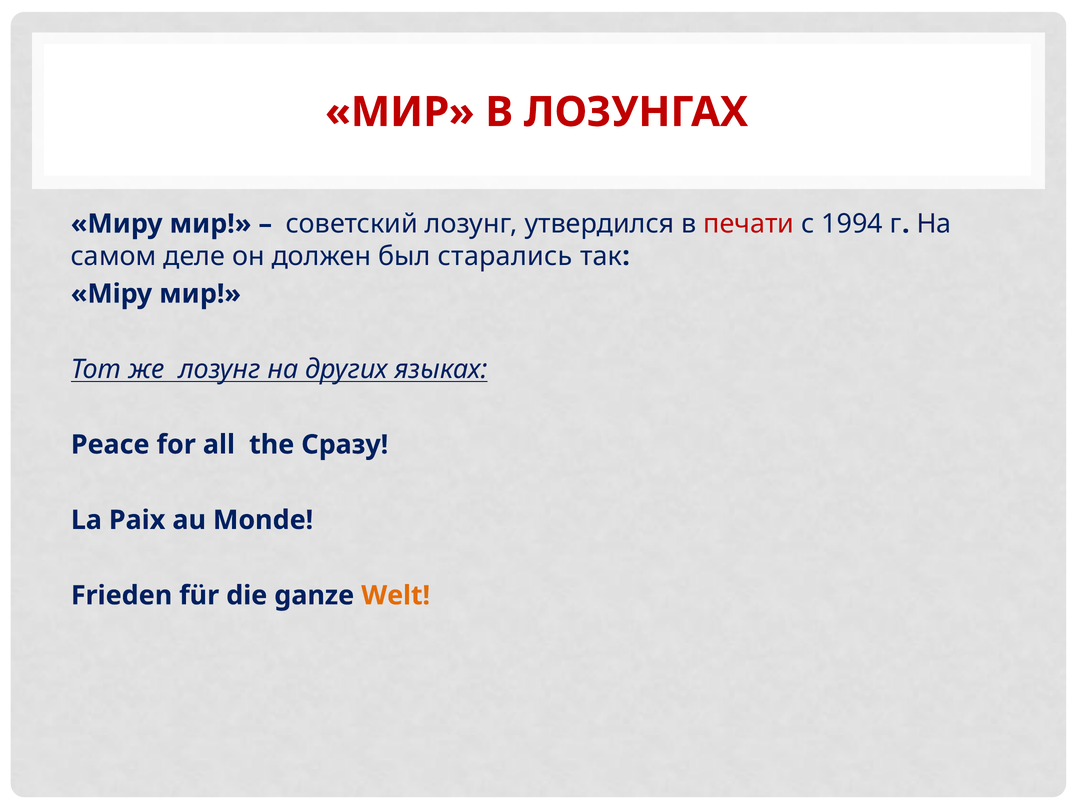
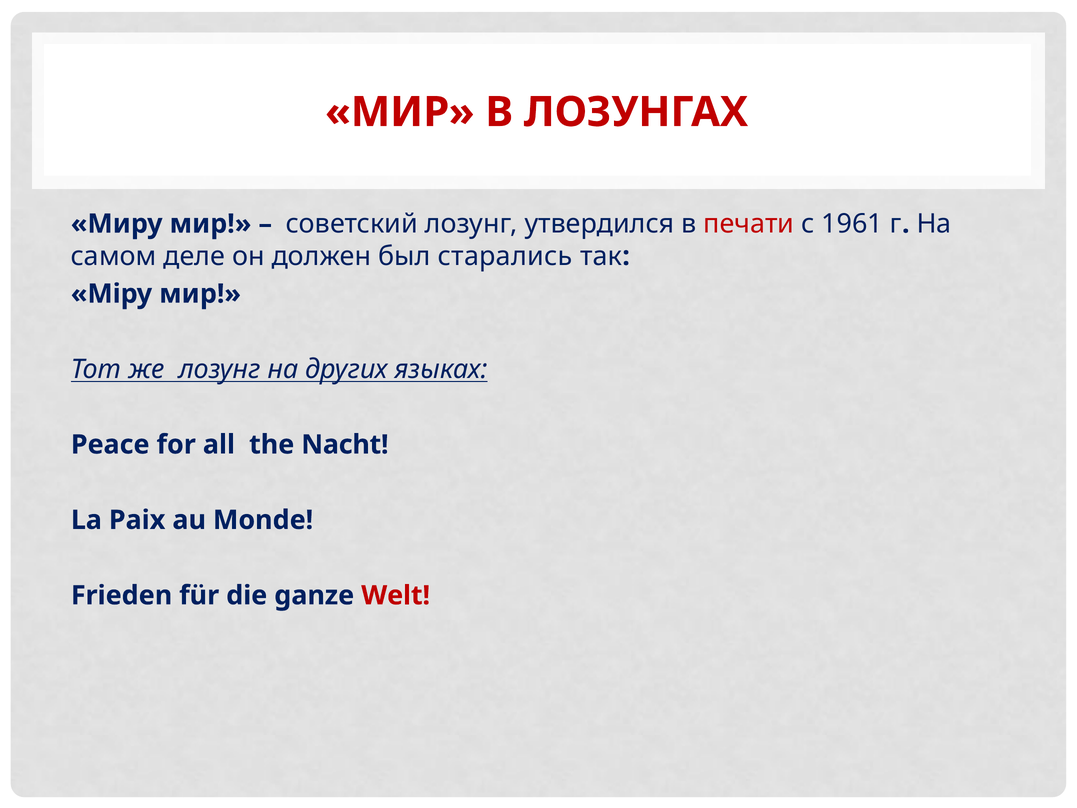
1994: 1994 -> 1961 (852, 224)
Сразу: Сразу -> Nacht (345, 445)
Welt colour: orange -> red (396, 595)
